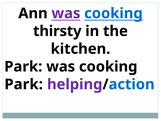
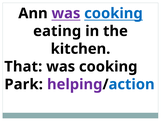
thirsty: thirsty -> eating (57, 31)
Park: Park -> That (23, 66)
